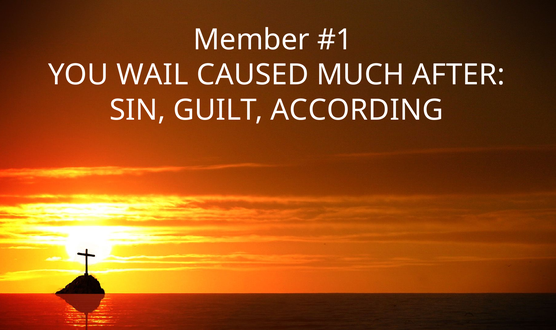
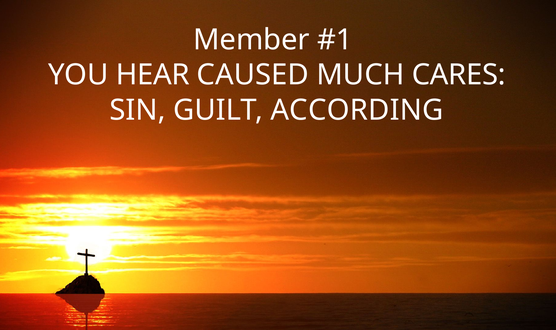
WAIL: WAIL -> HEAR (153, 75)
AFTER: AFTER -> CARES (459, 75)
